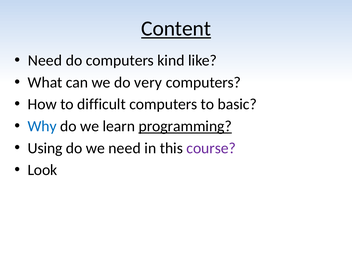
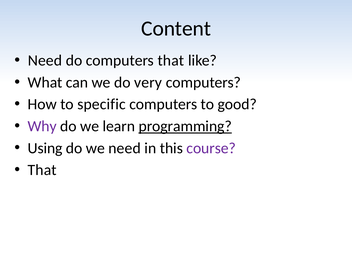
Content underline: present -> none (176, 29)
computers kind: kind -> that (171, 61)
difficult: difficult -> specific (101, 104)
basic: basic -> good (237, 104)
Why colour: blue -> purple (42, 126)
Look: Look -> That (42, 170)
